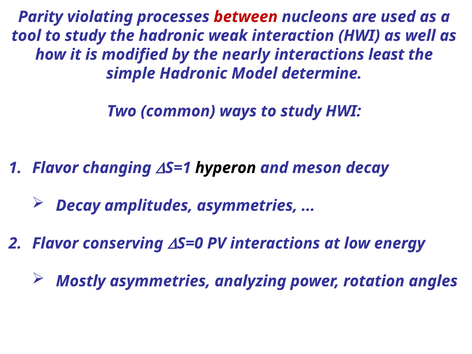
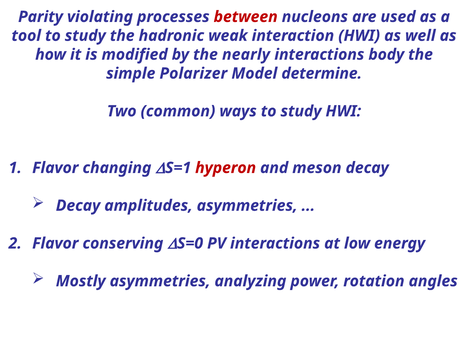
least: least -> body (386, 55)
simple Hadronic: Hadronic -> Polarizer (193, 73)
hyperon colour: black -> red (226, 168)
